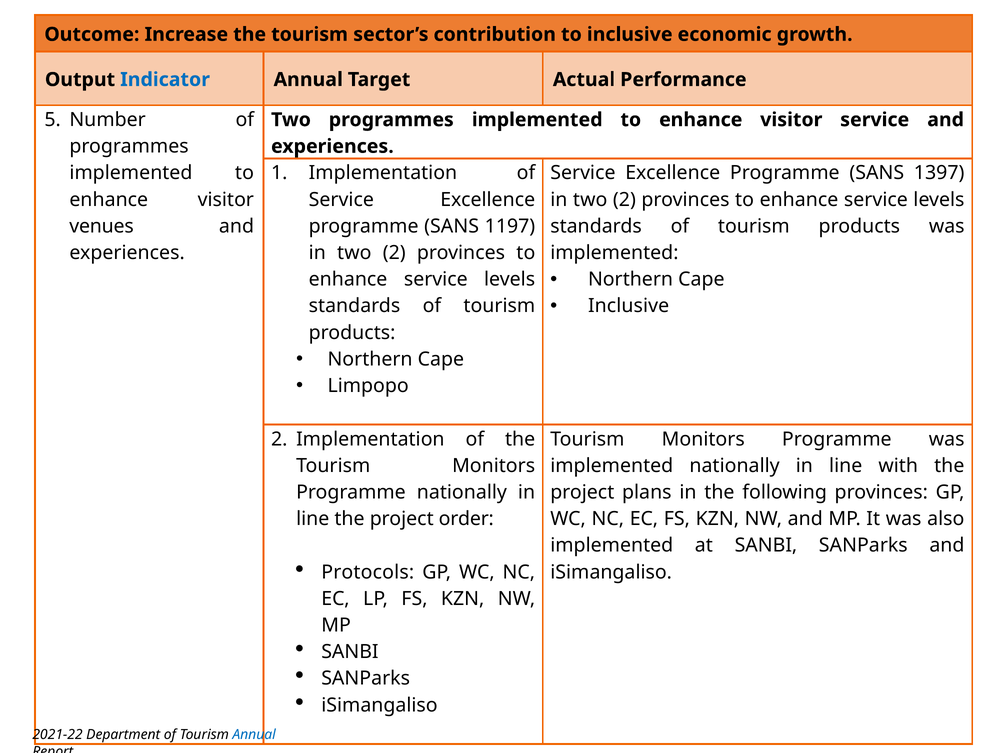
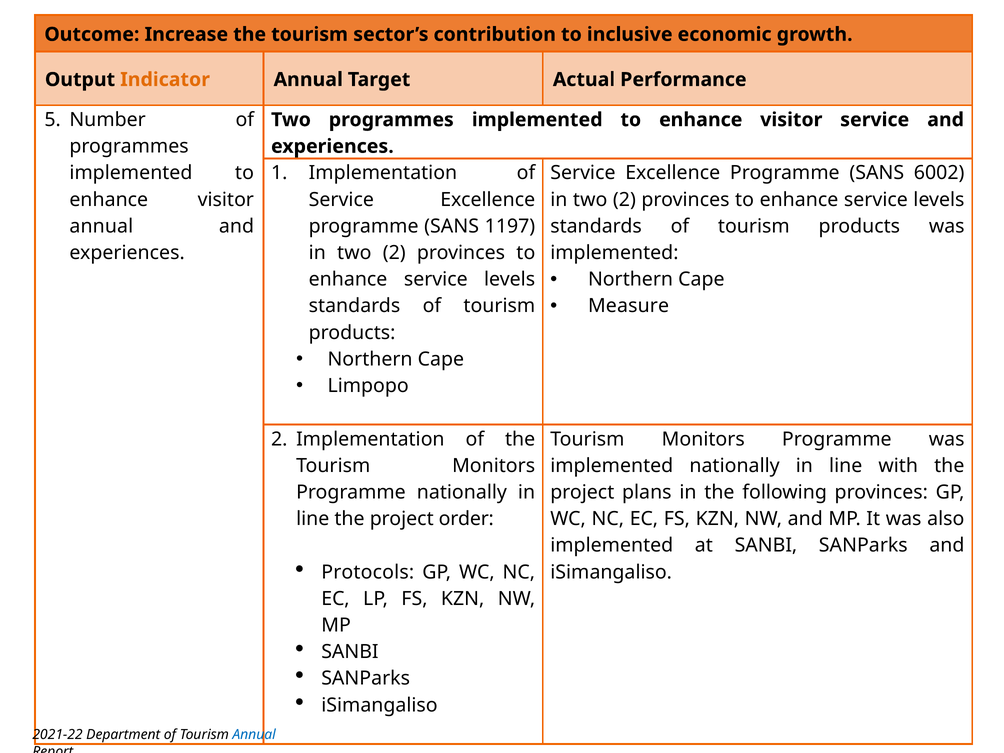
Indicator colour: blue -> orange (165, 80)
1397: 1397 -> 6002 (939, 173)
venues: venues -> annual (101, 226)
Inclusive: Inclusive -> Measure (629, 306)
